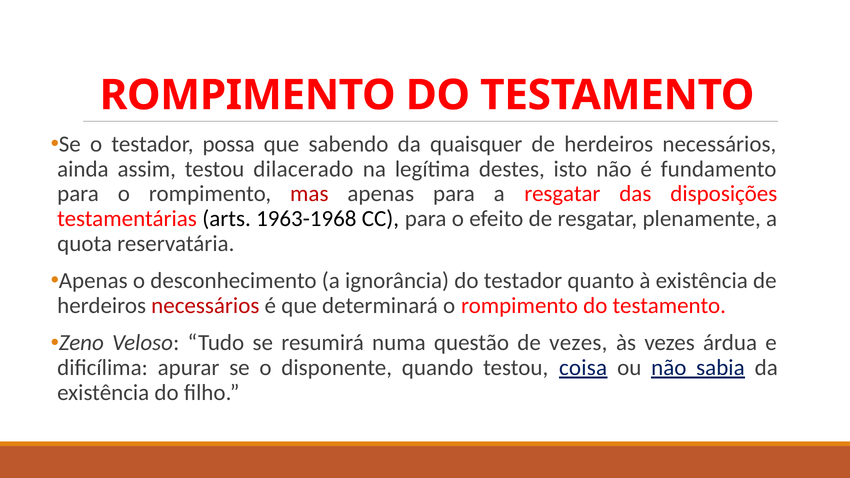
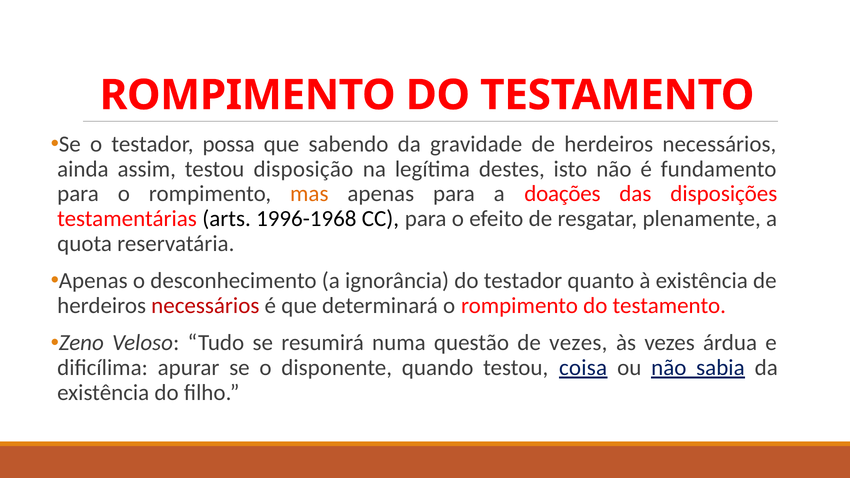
quaisquer: quaisquer -> gravidade (476, 144)
dilacerado: dilacerado -> disposição (303, 169)
mas colour: red -> orange (309, 194)
a resgatar: resgatar -> doações (562, 194)
1963-1968: 1963-1968 -> 1996-1968 (306, 219)
